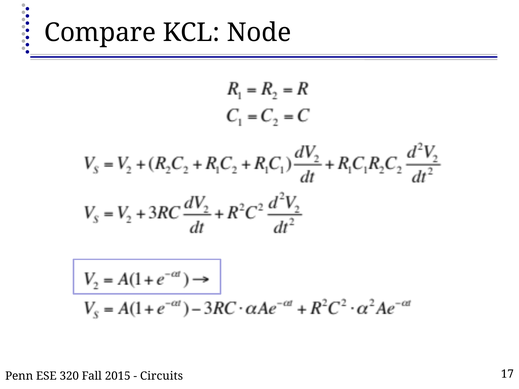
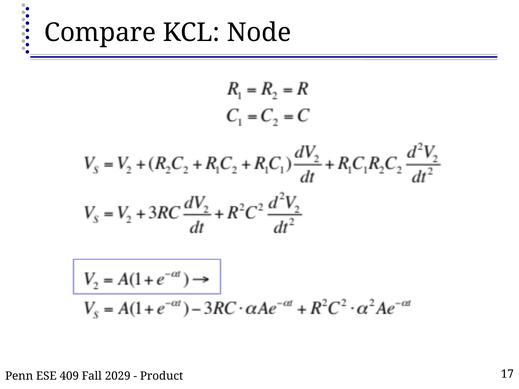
320: 320 -> 409 (69, 376)
2015: 2015 -> 2029 (118, 376)
Circuits: Circuits -> Product (162, 376)
